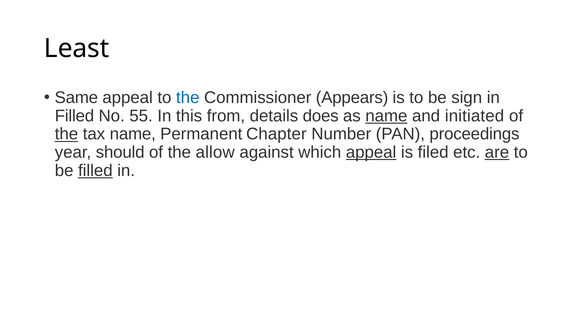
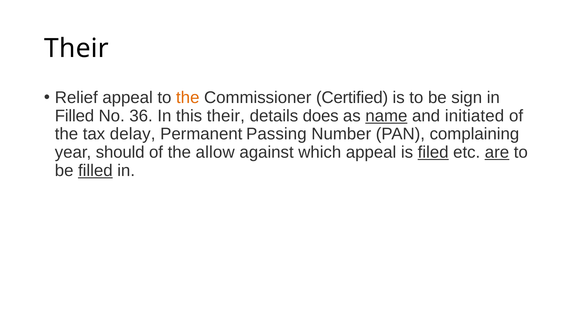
Least: Least -> Their (77, 48)
Same: Same -> Relief (76, 98)
the colour: blue -> orange (188, 98)
Appears: Appears -> Certified (352, 98)
55: 55 -> 36 (141, 116)
this from: from -> their (226, 116)
the underline: present -> none (66, 134)
tax name: name -> delay (133, 134)
Chapter: Chapter -> Passing (276, 134)
proceedings: proceedings -> complaining (474, 134)
appeal underline: present -> none (371, 152)
filed underline: none -> present (433, 152)
